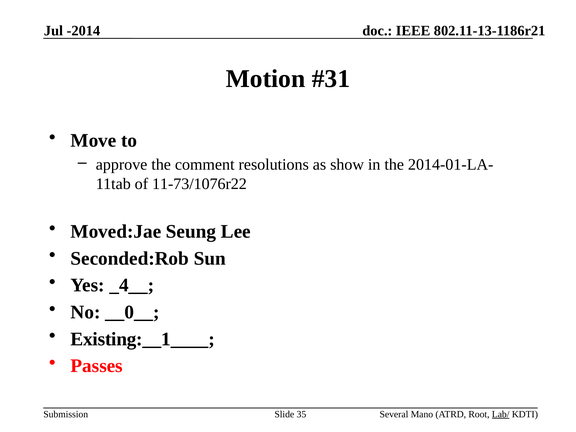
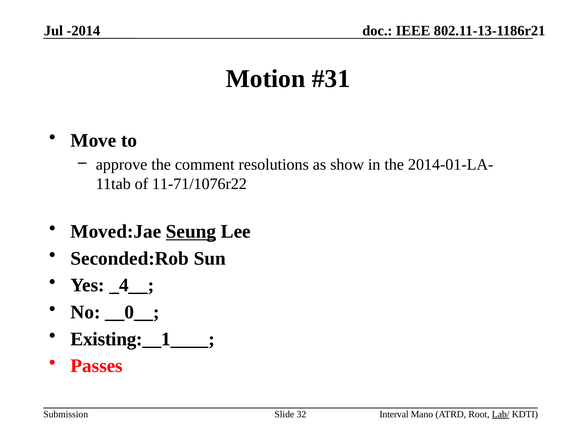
11-73/1076r22: 11-73/1076r22 -> 11-71/1076r22 (199, 184)
Seung underline: none -> present (191, 232)
35: 35 -> 32 (301, 414)
Several: Several -> Interval (394, 414)
